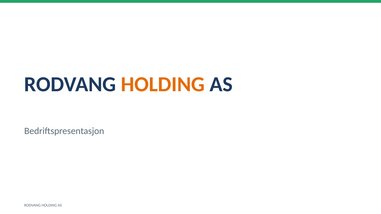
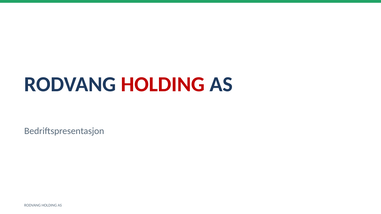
HOLDING colour: orange -> red (163, 85)
